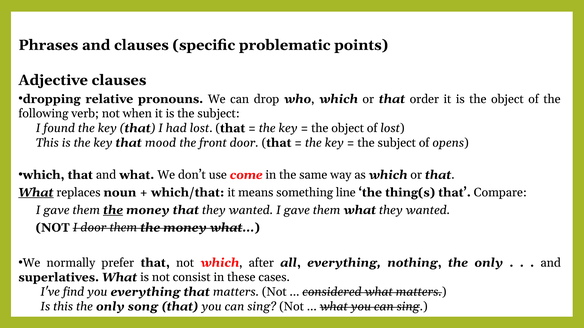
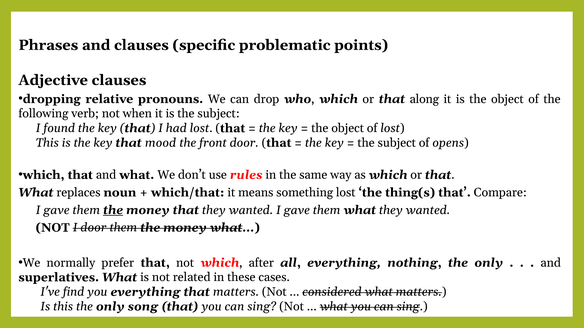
order: order -> along (424, 99)
come: come -> rules (246, 175)
What underline: present -> none (36, 193)
something line: line -> lost (346, 193)
consist: consist -> related (192, 278)
